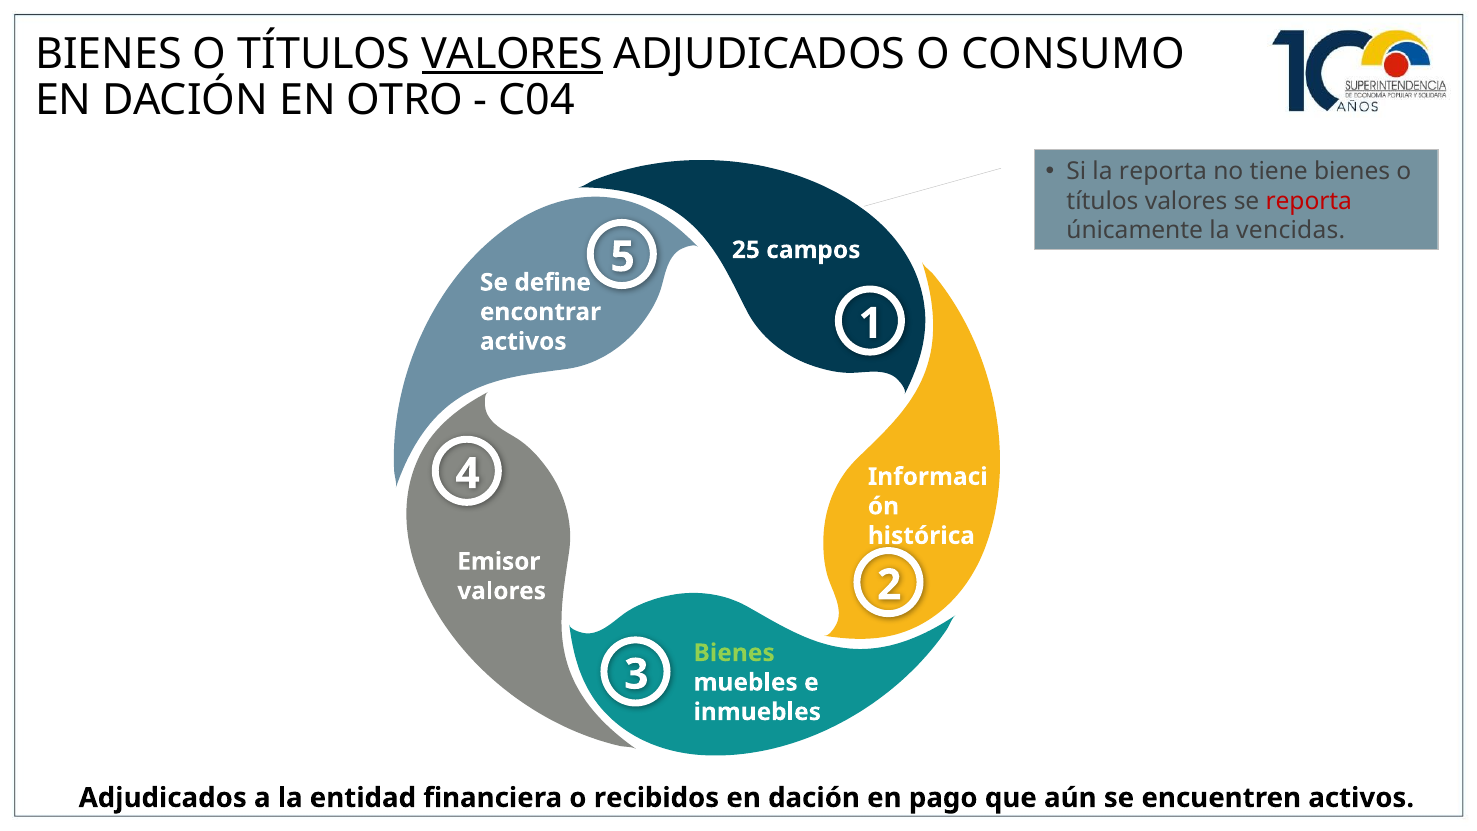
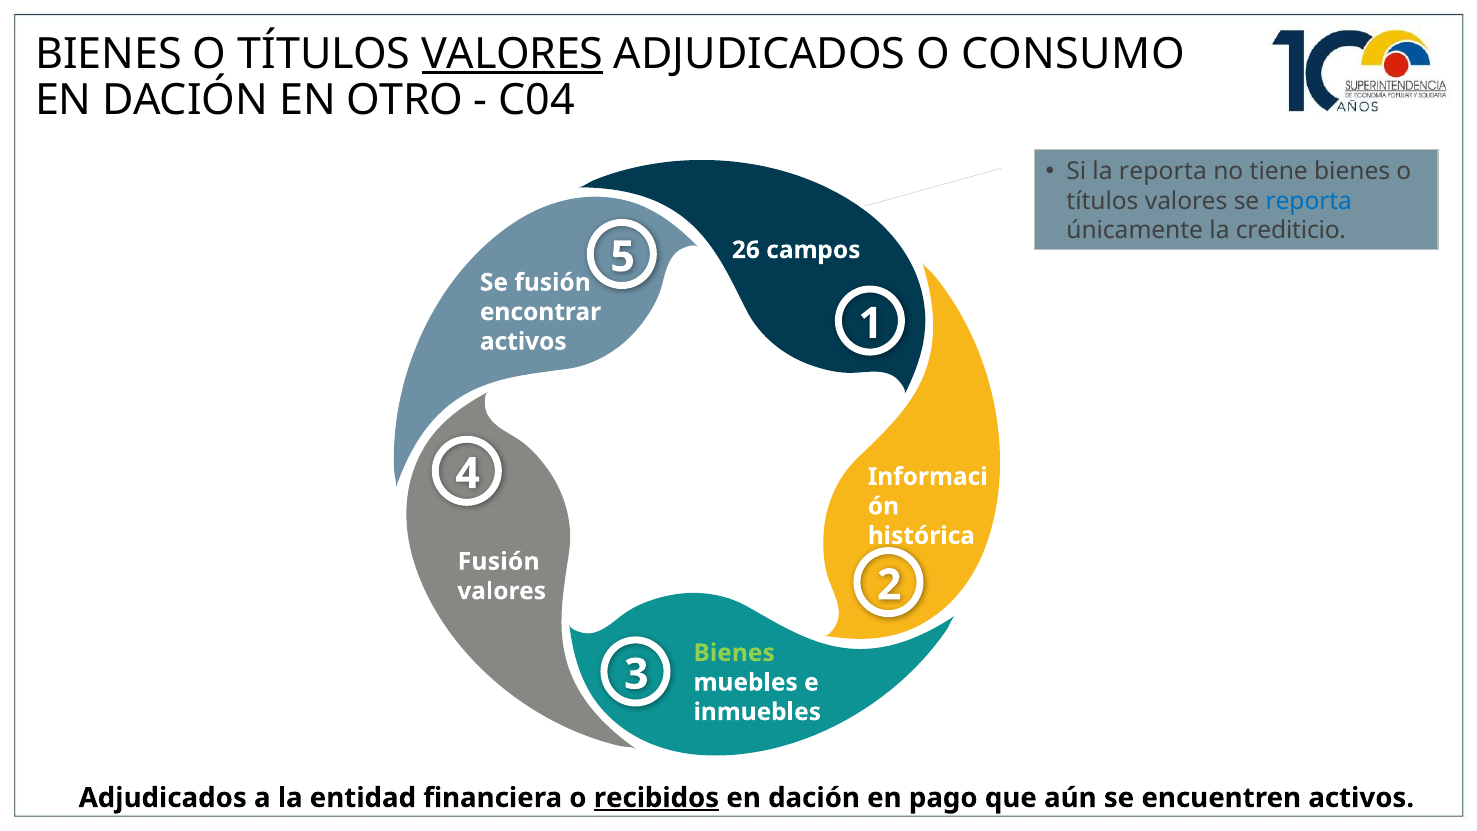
reporta colour: red -> blue (1309, 201)
vencidas: vencidas -> crediticio (1291, 231)
25: 25 -> 26 (746, 250)
Se define: define -> fusión (553, 282)
Emisor: Emisor -> Fusión (499, 561)
recibidos underline: none -> present (656, 798)
